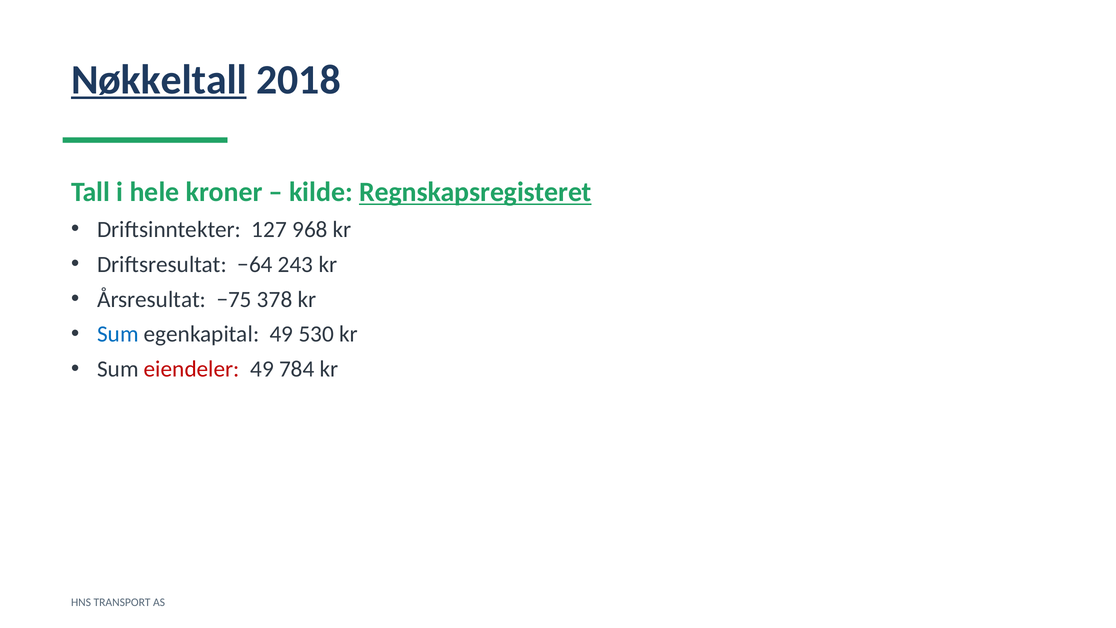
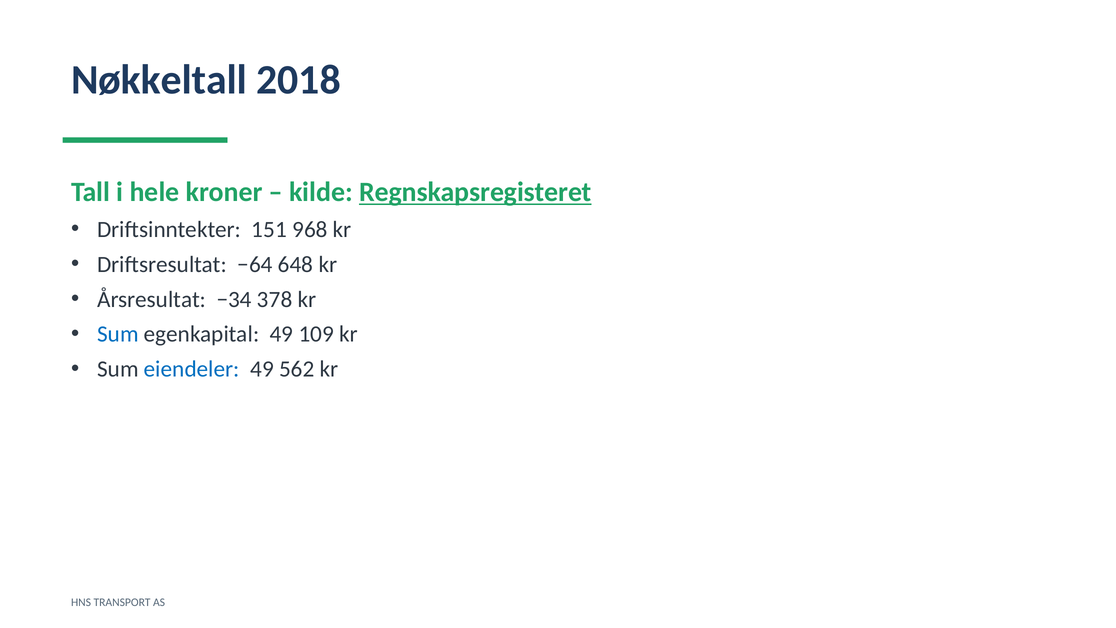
Nøkkeltall underline: present -> none (159, 80)
127: 127 -> 151 (269, 229)
243: 243 -> 648 (296, 264)
−75: −75 -> −34 (234, 299)
530: 530 -> 109 (316, 334)
eiendeler colour: red -> blue (192, 369)
784: 784 -> 562 (297, 369)
